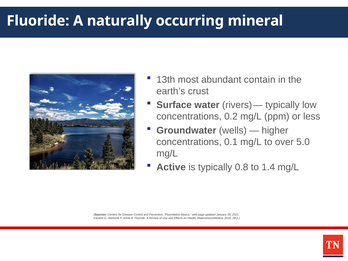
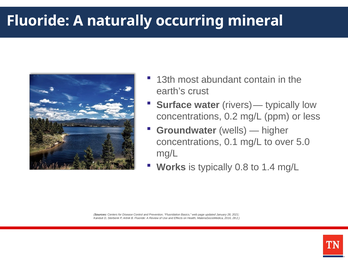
Active: Active -> Works (171, 167)
